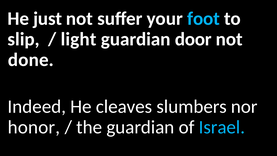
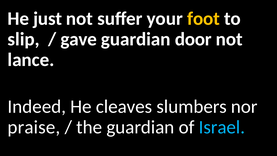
foot colour: light blue -> yellow (203, 19)
light: light -> gave (79, 39)
done: done -> lance (31, 60)
honor: honor -> praise (34, 127)
